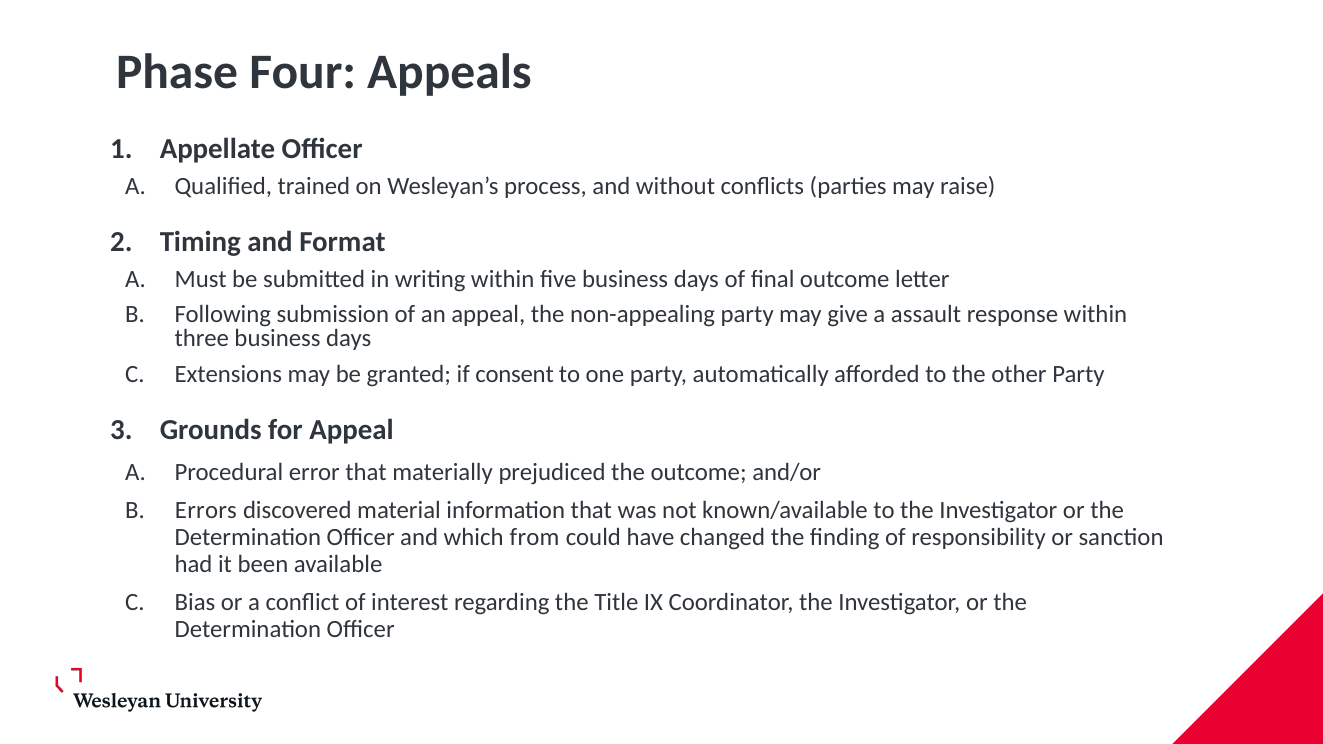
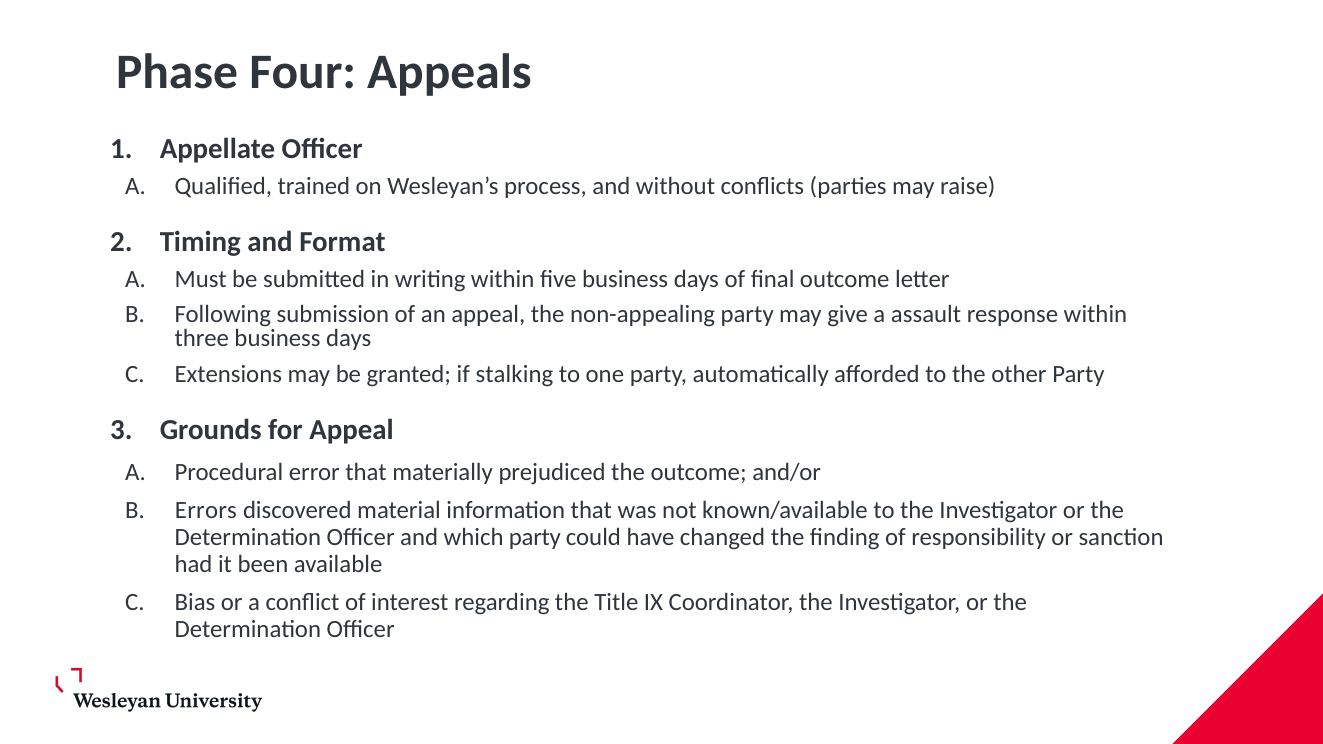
consent: consent -> stalking (514, 374)
which from: from -> party (535, 538)
